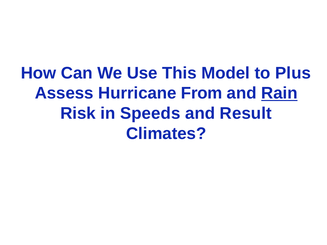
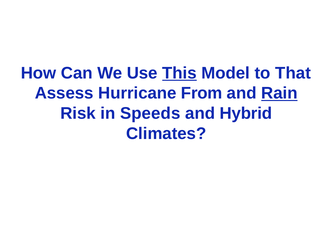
This underline: none -> present (179, 73)
Plus: Plus -> That (293, 73)
Result: Result -> Hybrid (246, 113)
